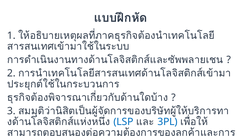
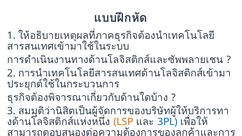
LSP colour: blue -> orange (123, 122)
